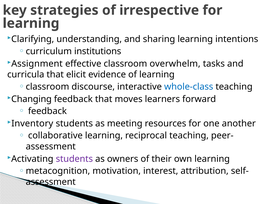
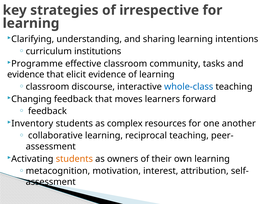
Assignment: Assignment -> Programme (37, 64)
overwhelm: overwhelm -> community (175, 64)
curricula: curricula -> evidence (26, 75)
meeting: meeting -> complex (125, 123)
students colour: purple -> orange (74, 159)
